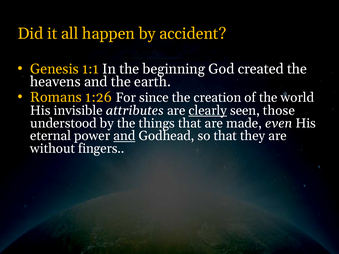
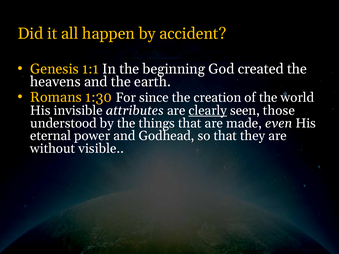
1:26: 1:26 -> 1:30 (99, 97)
and underline: present -> none (124, 136)
fingers: fingers -> visible (101, 149)
